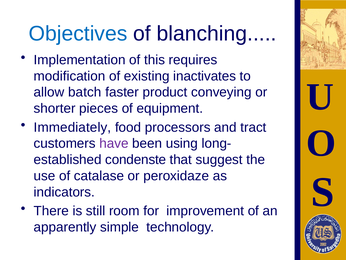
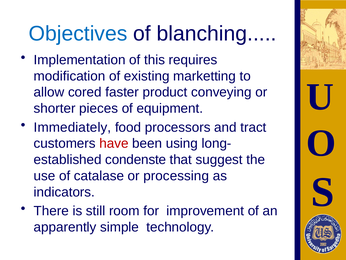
inactivates: inactivates -> marketting (205, 76)
batch: batch -> cored (85, 92)
have colour: purple -> red (114, 143)
peroxidaze: peroxidaze -> processing (176, 176)
